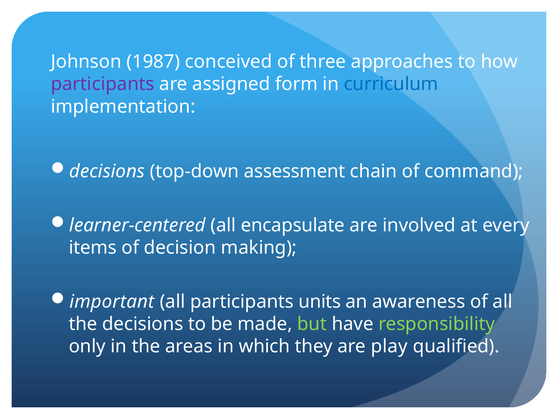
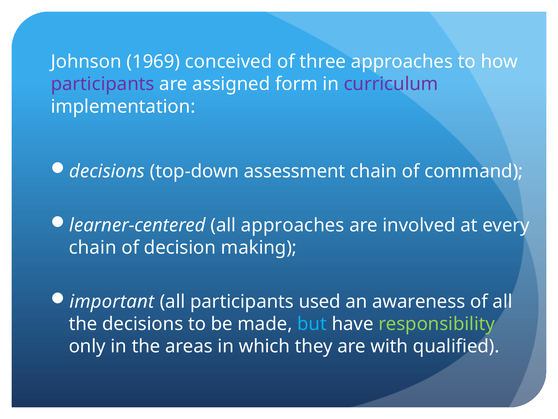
1987: 1987 -> 1969 (153, 62)
curriculum colour: blue -> purple (391, 84)
all encapsulate: encapsulate -> approaches (293, 225)
items: items -> chain (93, 247)
units: units -> used (320, 301)
but colour: light green -> light blue (312, 324)
play: play -> with (389, 346)
